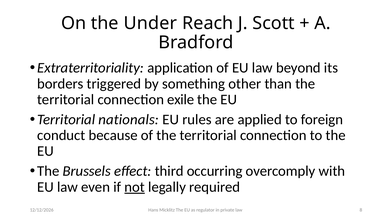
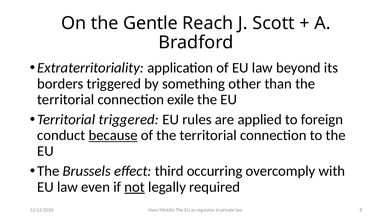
Under: Under -> Gentle (150, 23)
Territorial nationals: nationals -> triggered (129, 120)
because underline: none -> present (113, 136)
